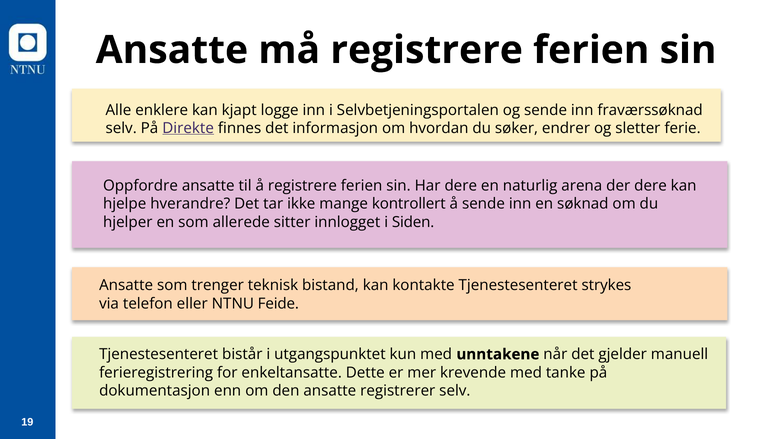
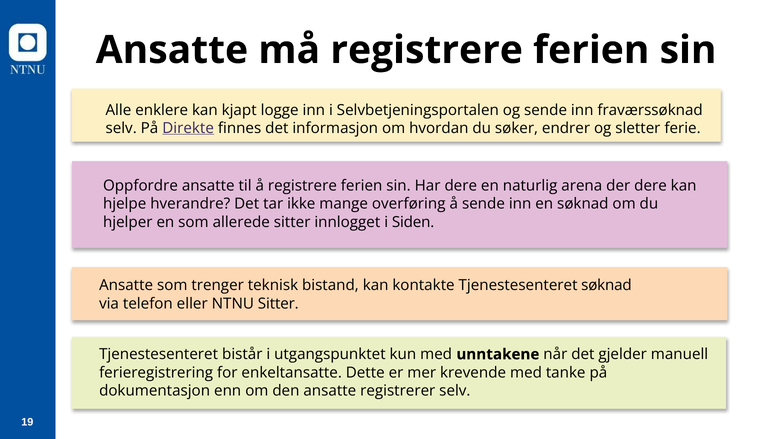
kontrollert: kontrollert -> overføring (409, 204)
Tjenestesenteret strykes: strykes -> søknad (606, 285)
NTNU Feide: Feide -> Sitter (278, 303)
